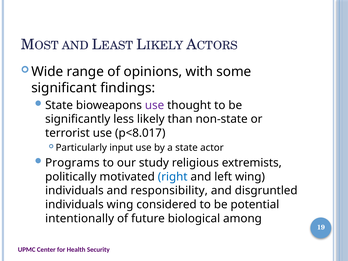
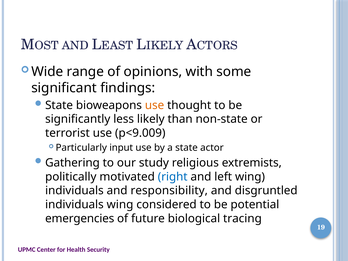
use colour: purple -> orange (155, 105)
p<8.017: p<8.017 -> p<9.009 (140, 133)
Programs: Programs -> Gathering (72, 163)
intentionally: intentionally -> emergencies (80, 218)
among: among -> tracing (242, 218)
